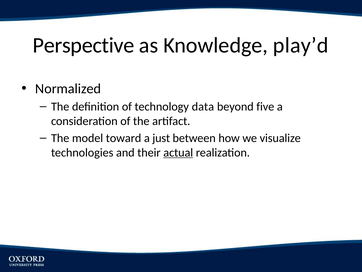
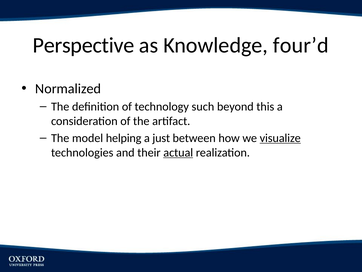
play’d: play’d -> four’d (301, 45)
data: data -> such (203, 106)
five: five -> this (265, 106)
toward: toward -> helping (124, 138)
visualize underline: none -> present (280, 138)
